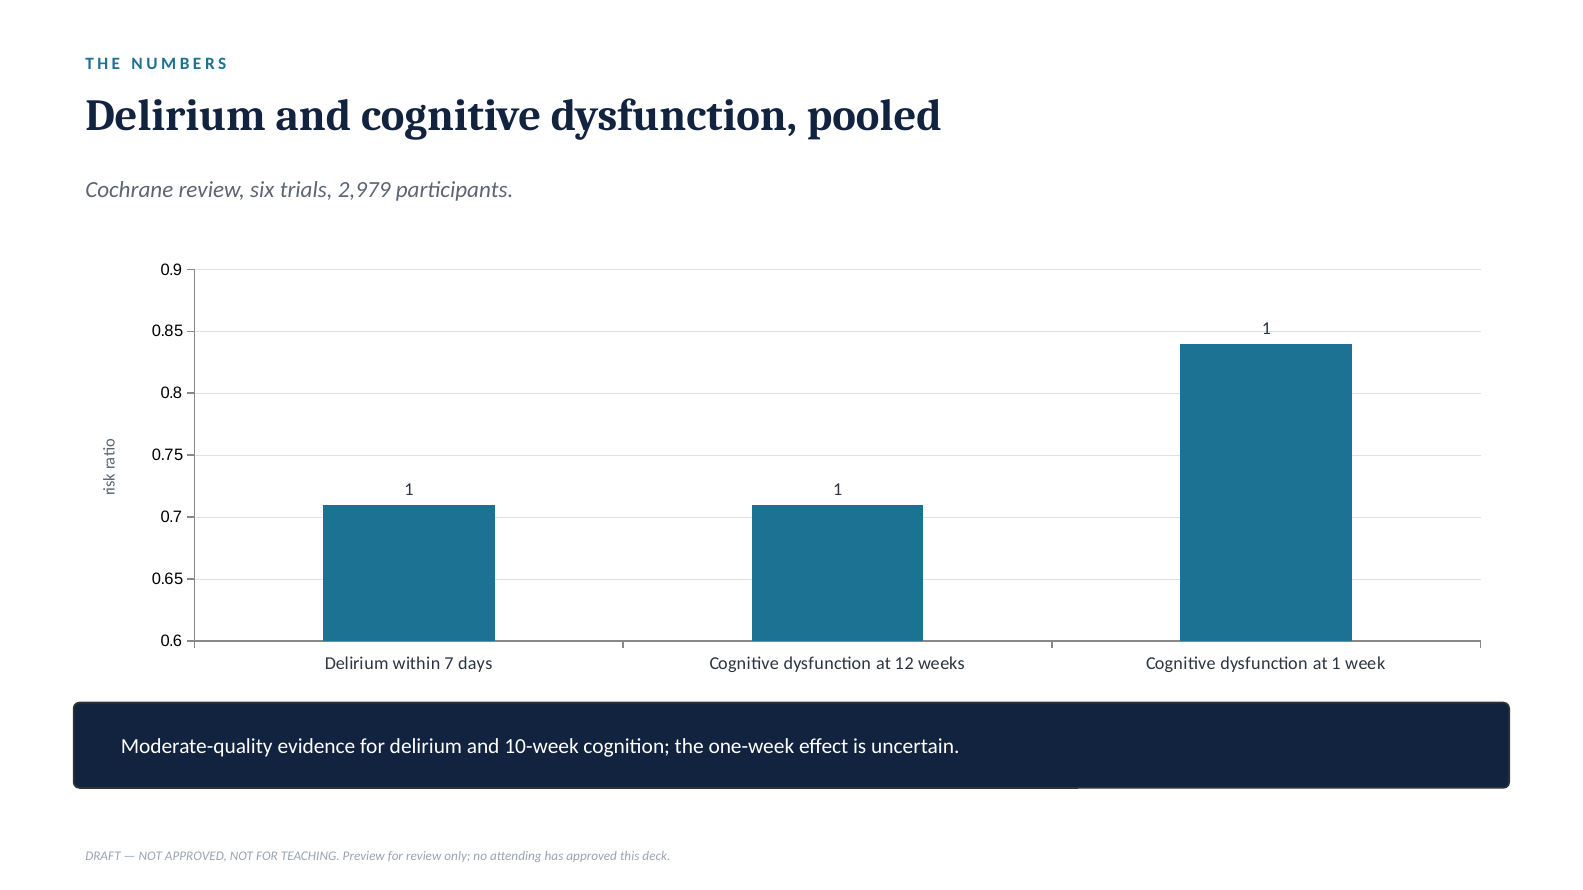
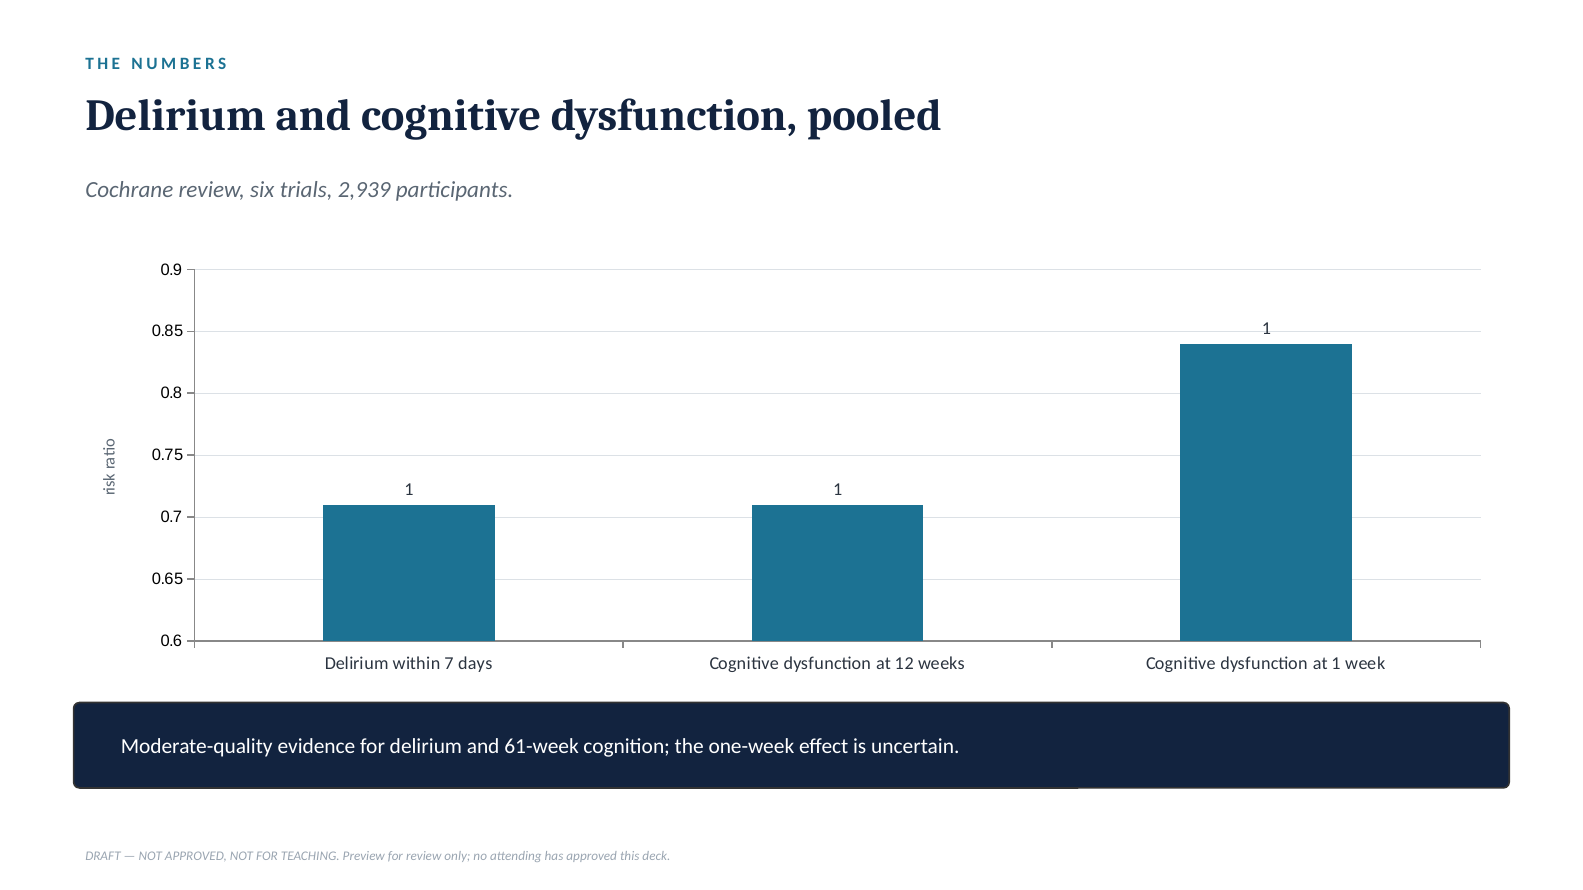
2,979: 2,979 -> 2,939 (364, 190)
10-week: 10-week -> 61-week (542, 747)
